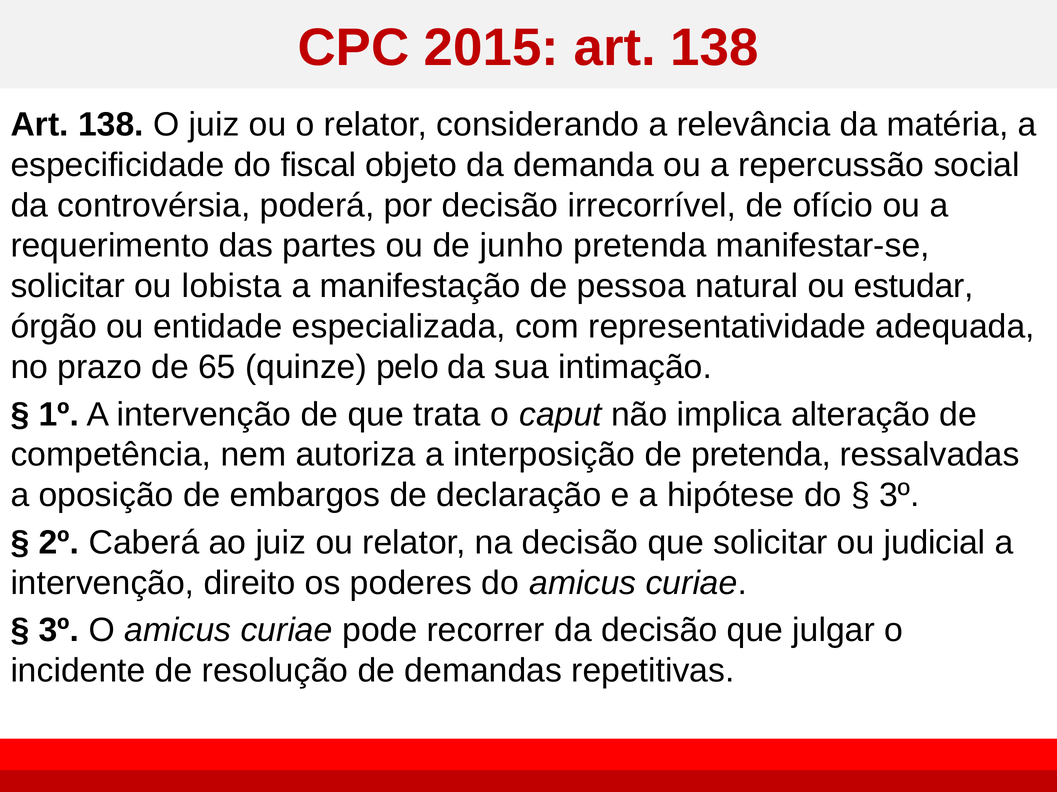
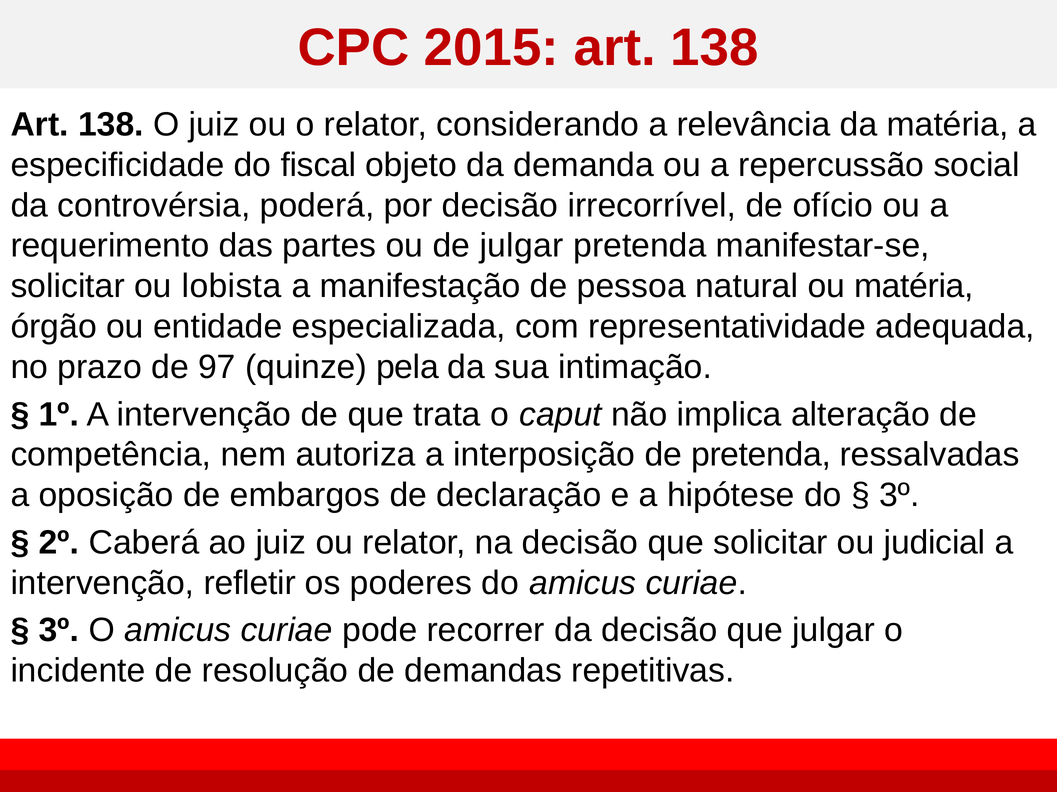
de junho: junho -> julgar (522, 246)
ou estudar: estudar -> matéria (914, 287)
65: 65 -> 97 (217, 368)
pelo: pelo -> pela (407, 368)
direito: direito -> refletir (250, 583)
